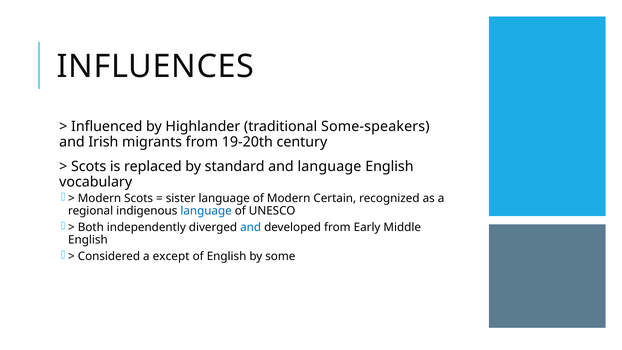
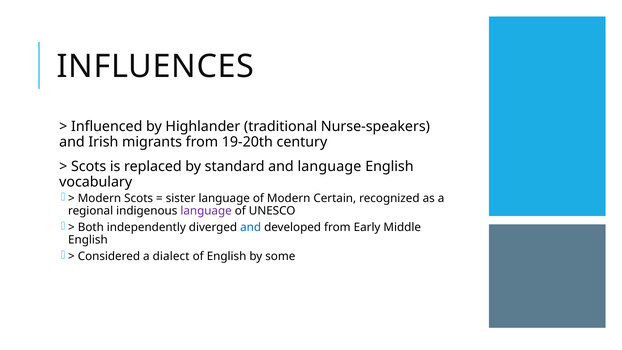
Some-speakers: Some-speakers -> Nurse-speakers (375, 127)
language colour: blue -> purple (206, 211)
except: except -> dialect (171, 257)
